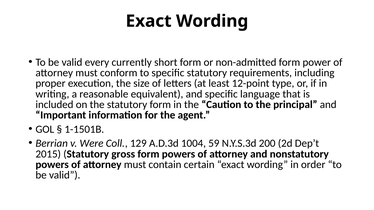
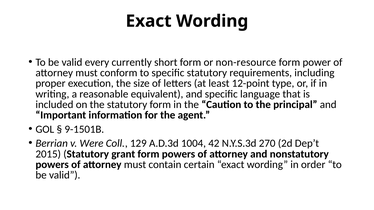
non-admitted: non-admitted -> non-resource (246, 62)
1-1501B: 1-1501B -> 9-1501B (84, 129)
59: 59 -> 42 (214, 144)
200: 200 -> 270 (267, 144)
gross: gross -> grant (123, 154)
